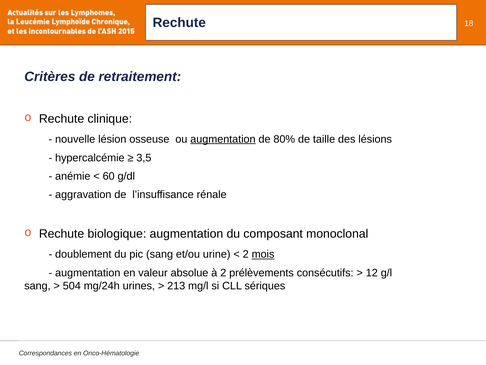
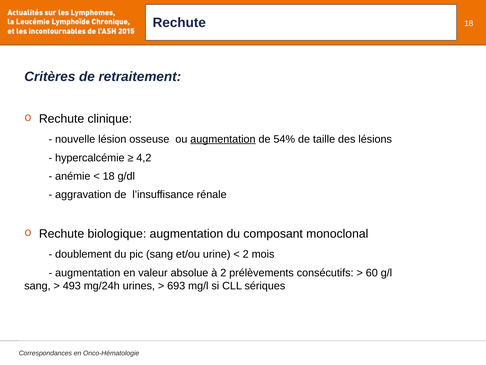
80%: 80% -> 54% (284, 139)
3,5: 3,5 -> 4,2 (144, 158)
60: 60 -> 18 (109, 176)
mois underline: present -> none (263, 254)
12: 12 -> 60 (372, 273)
504: 504 -> 493 (72, 286)
213: 213 -> 693 (176, 286)
